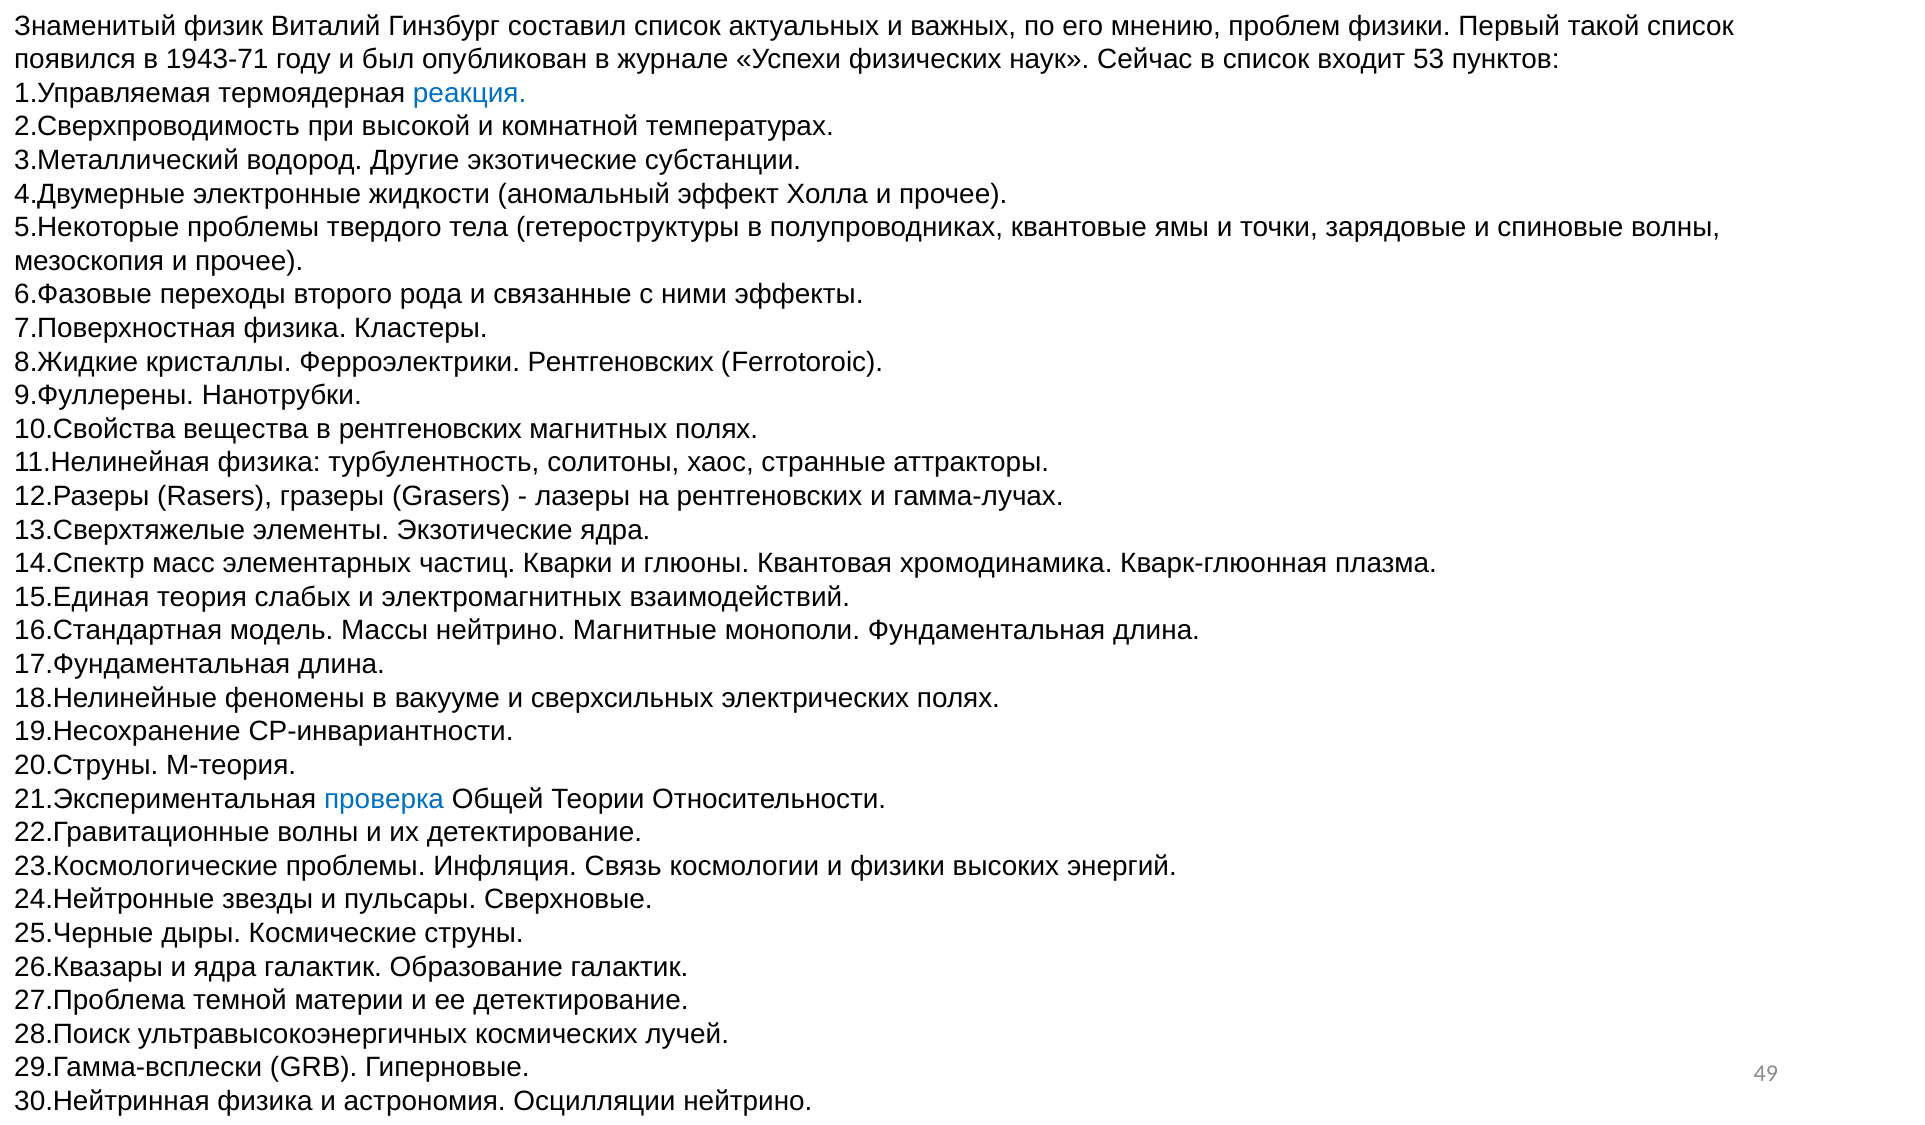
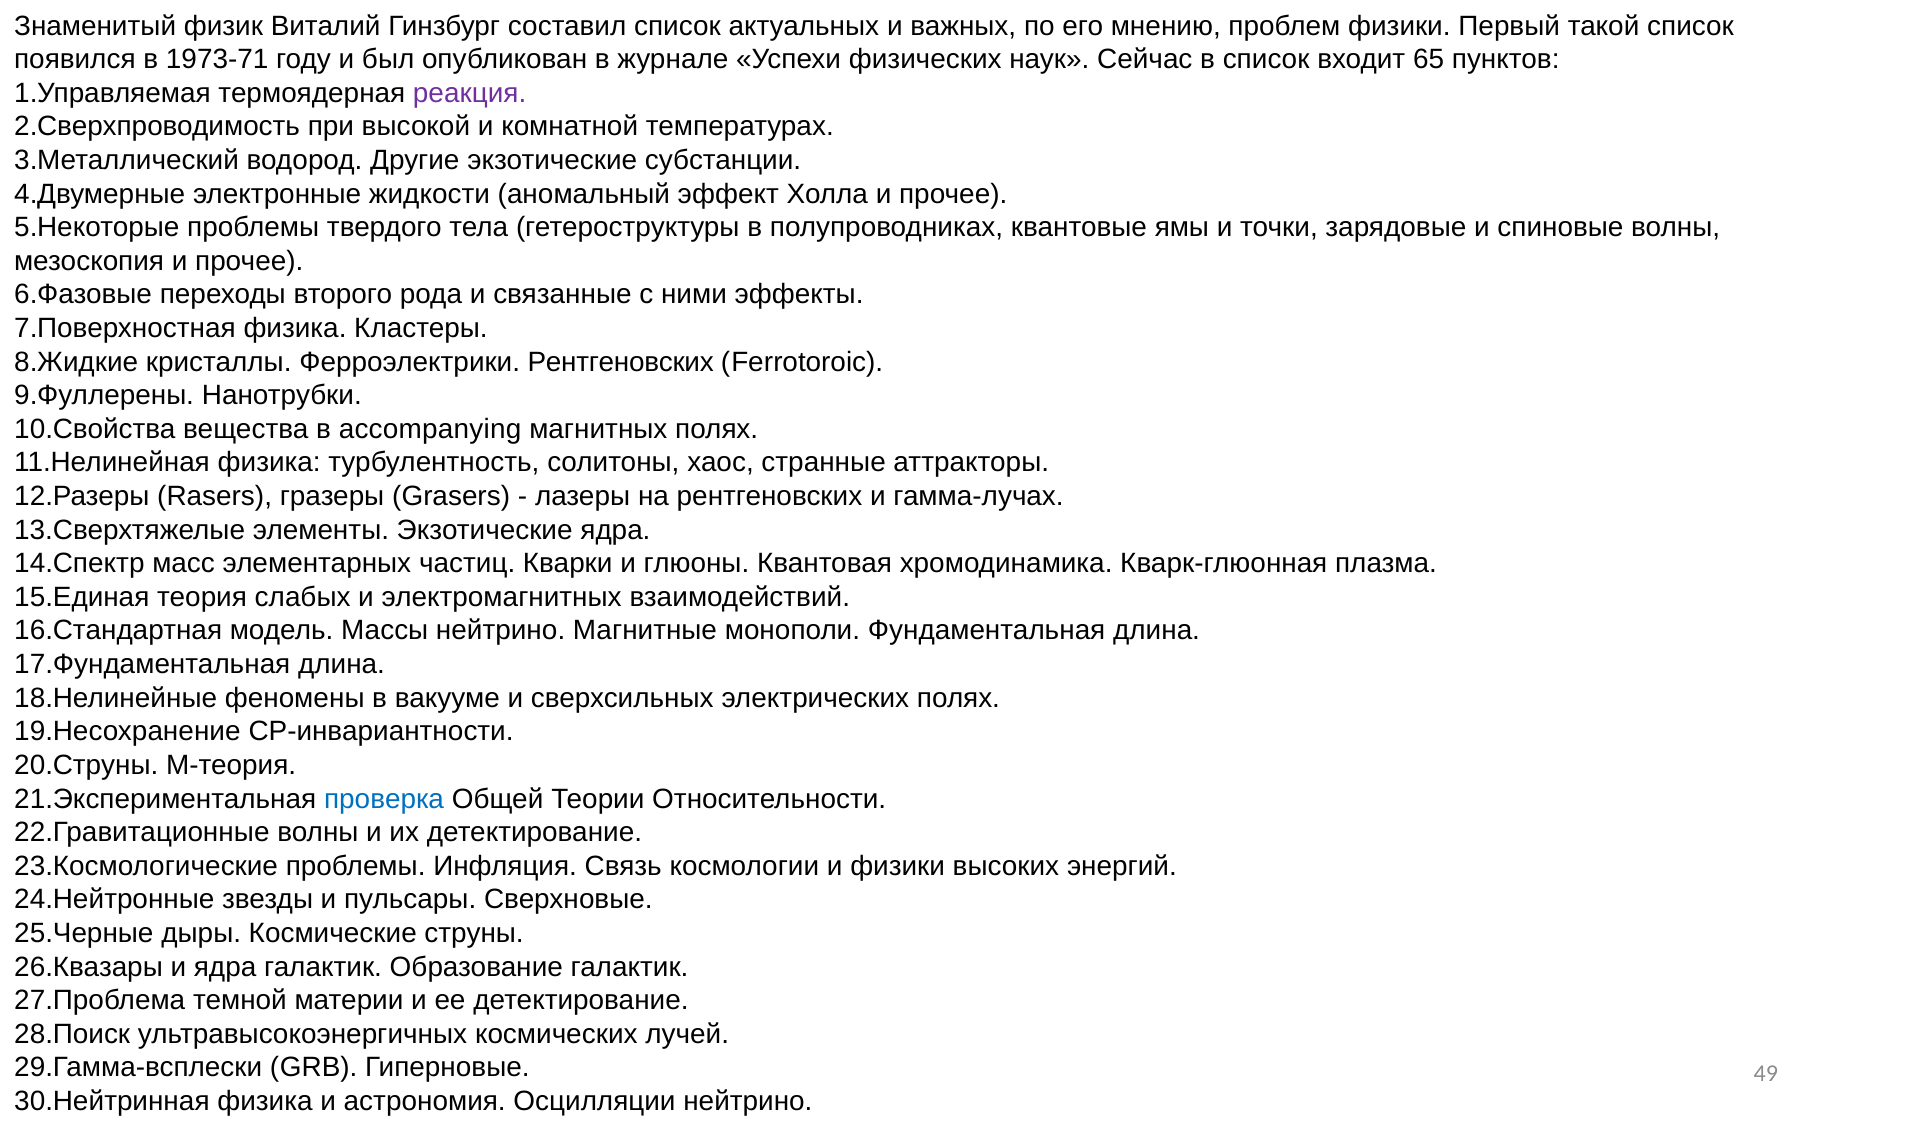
1943-71: 1943-71 -> 1973-71 (217, 59)
53: 53 -> 65 (1429, 59)
реакция colour: blue -> purple (470, 93)
в рентгеновских: рентгеновских -> accompanying (430, 429)
